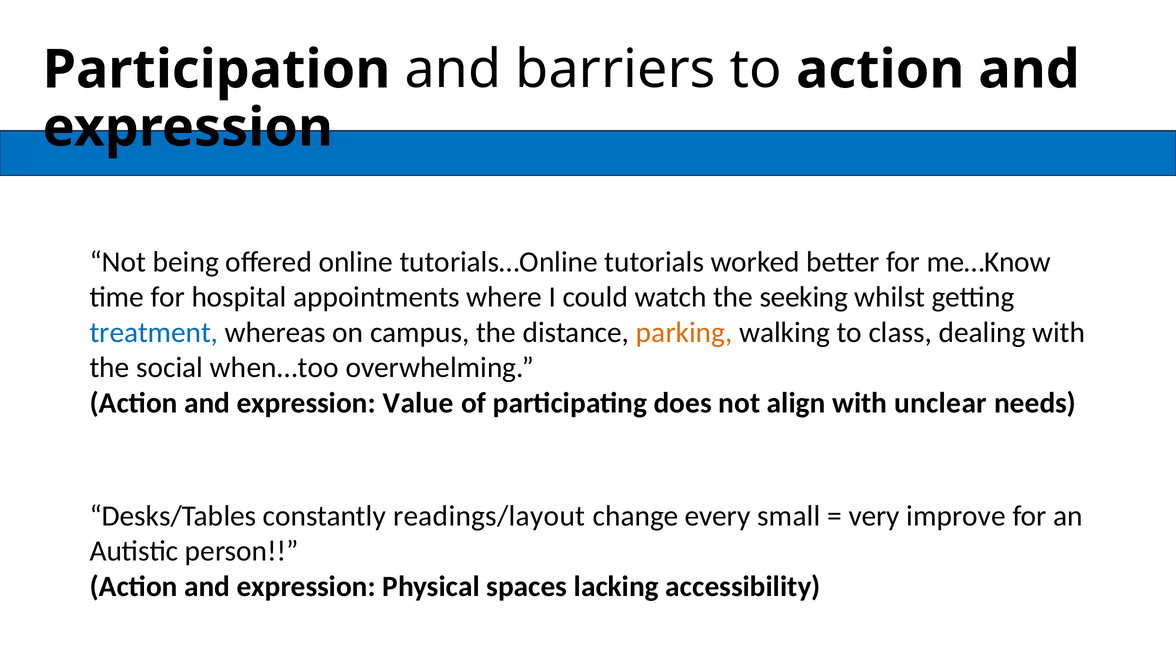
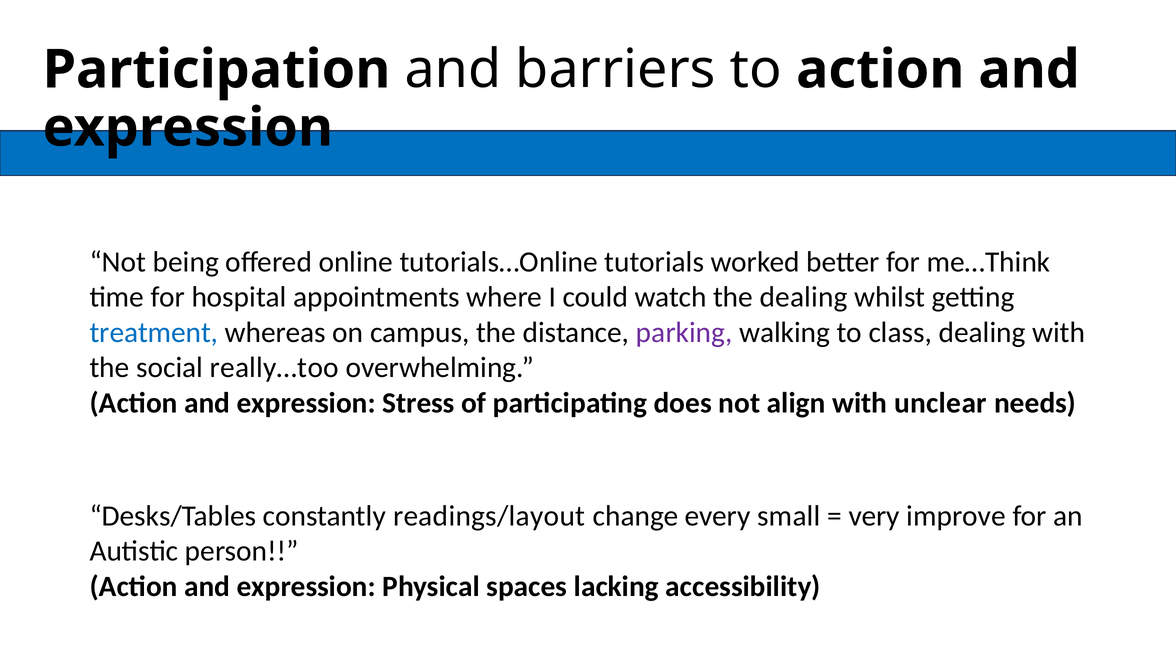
me…Know: me…Know -> me…Think (989, 262)
the seeking: seeking -> dealing (804, 297)
parking colour: orange -> purple (684, 333)
when…too: when…too -> really…too (274, 368)
Value: Value -> Stress (418, 403)
